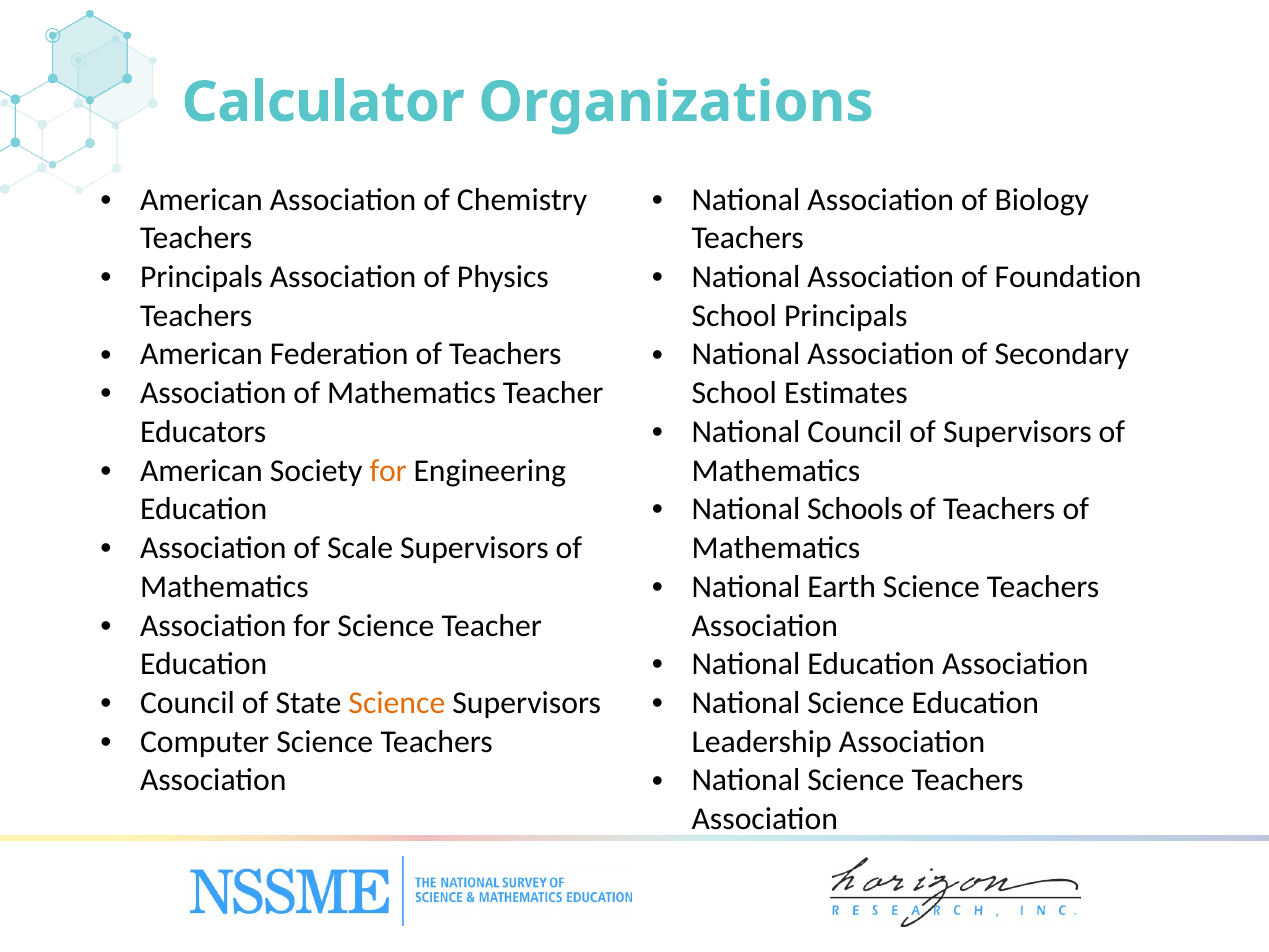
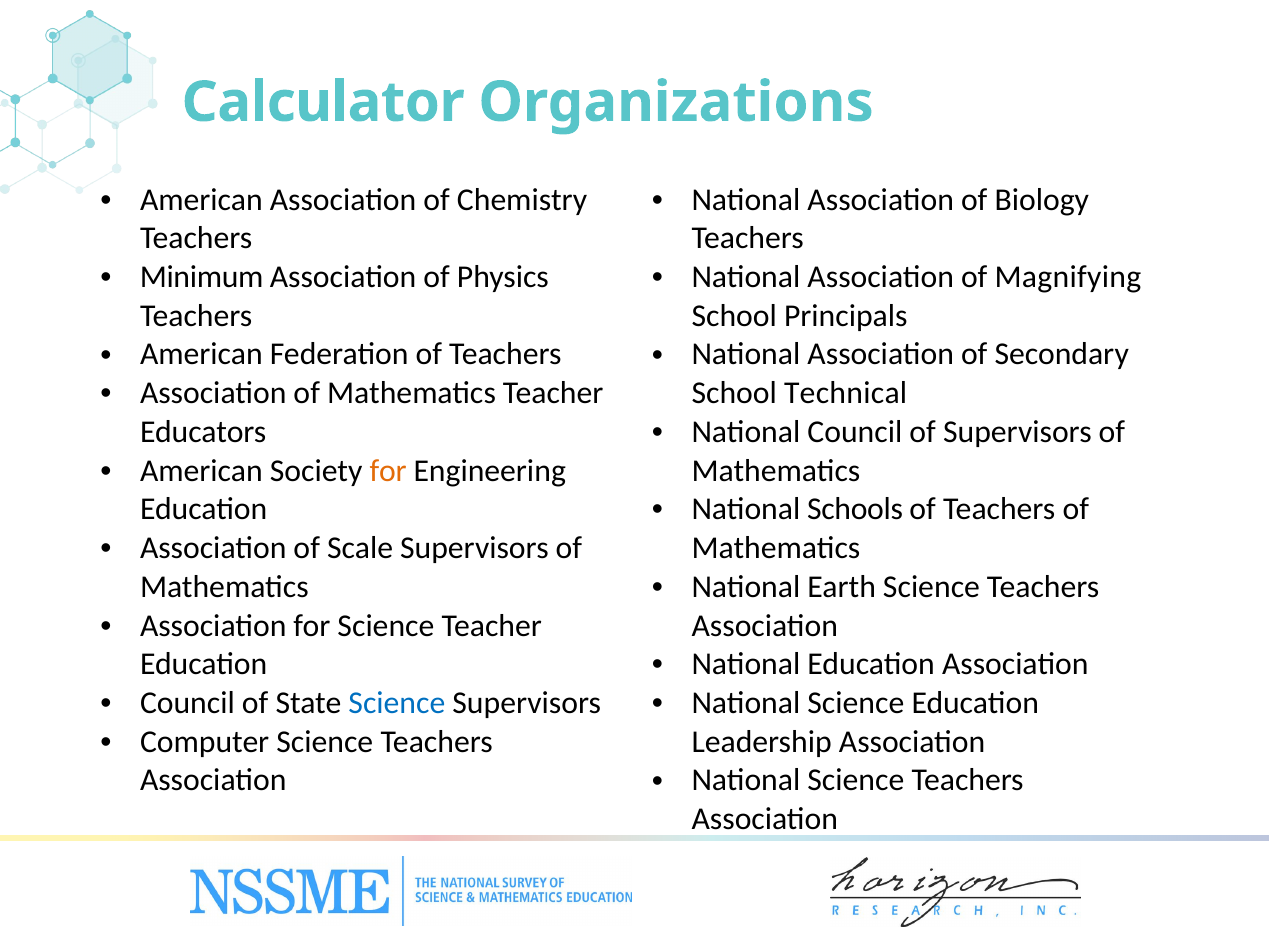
Principals: Principals -> Minimum (202, 277)
Foundation: Foundation -> Magnifying (1068, 277)
Estimates: Estimates -> Technical (846, 393)
Science colour: orange -> blue (397, 703)
